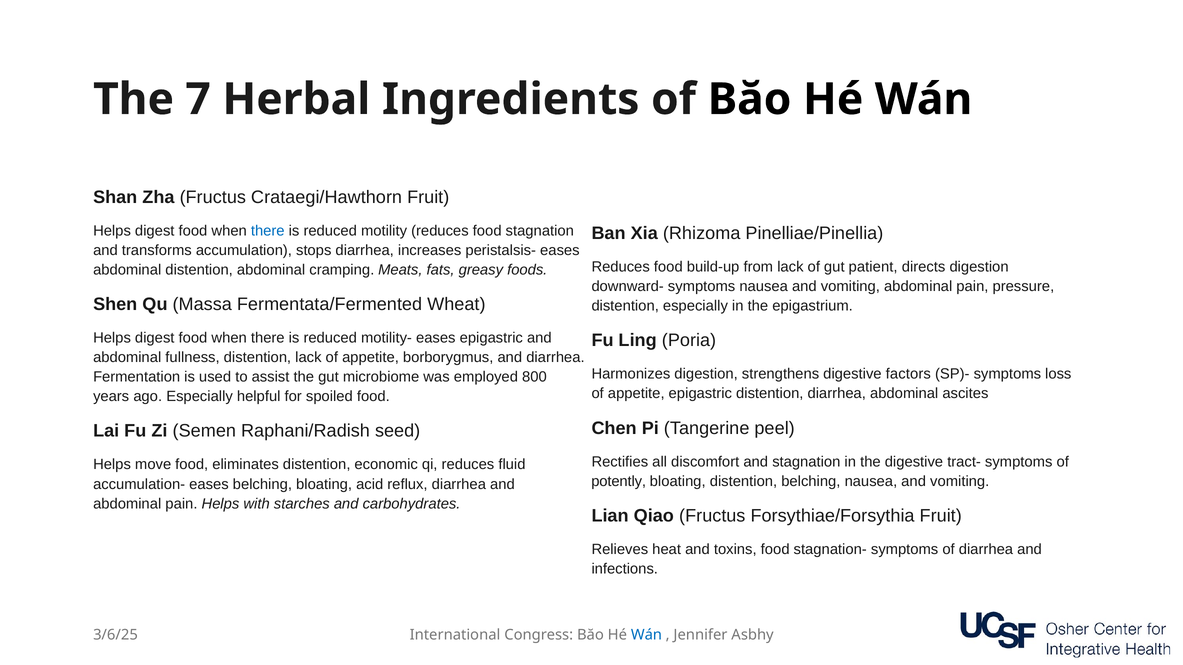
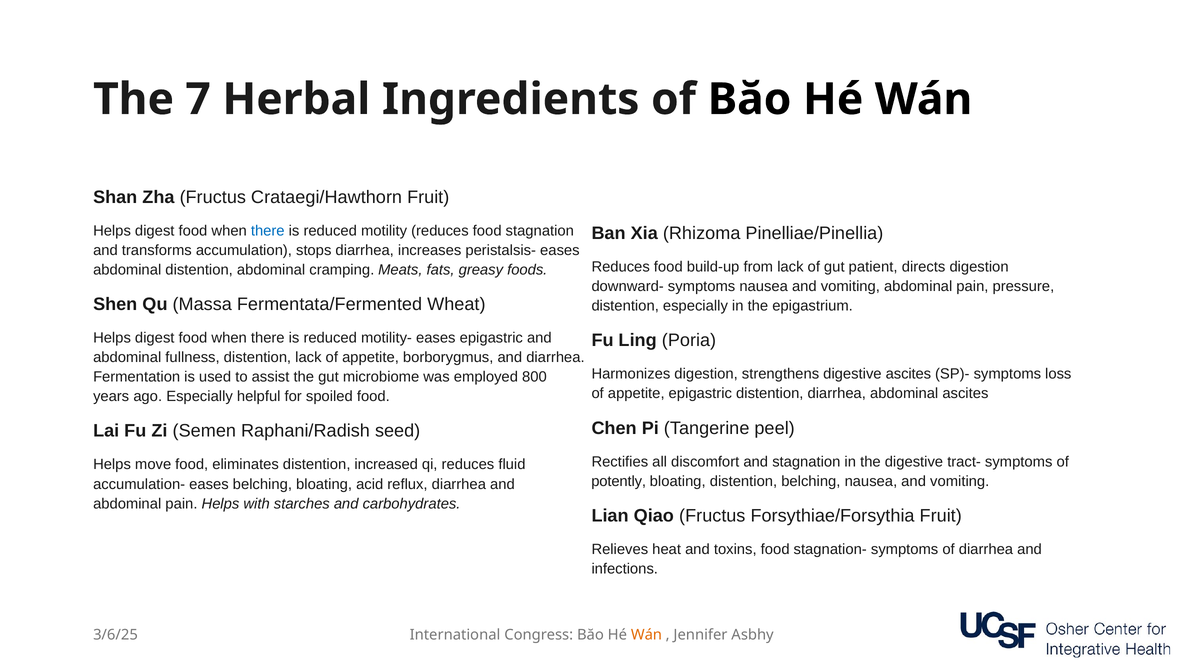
digestive factors: factors -> ascites (908, 374)
economic: economic -> increased (386, 465)
Wán colour: blue -> orange (646, 635)
